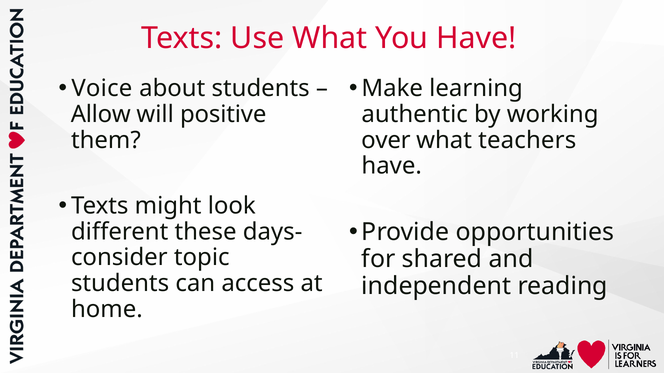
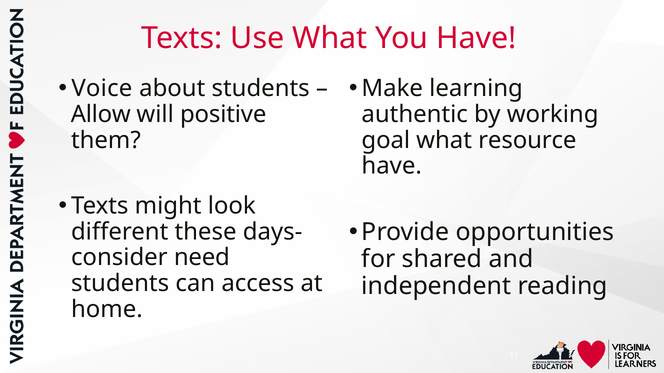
over: over -> goal (386, 140)
teachers: teachers -> resource (527, 140)
topic: topic -> need (202, 258)
